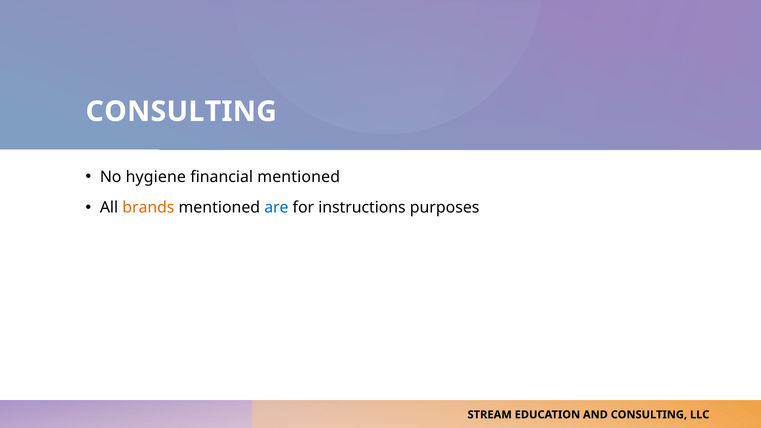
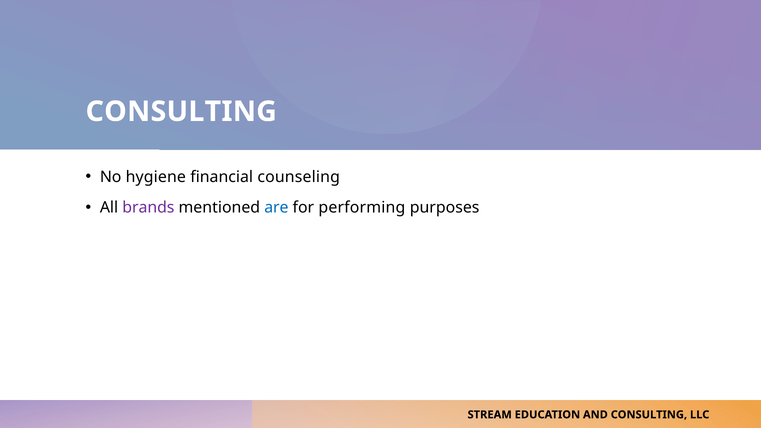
financial mentioned: mentioned -> counseling (299, 177)
brands colour: orange -> purple (148, 208)
instructions: instructions -> performing (362, 208)
